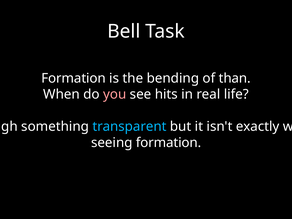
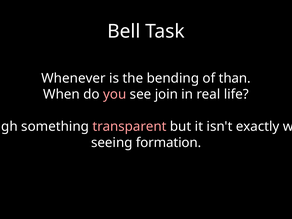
Formation: Formation -> Whenever (73, 78)
hits: hits -> join (166, 94)
transparent colour: light blue -> pink (129, 127)
